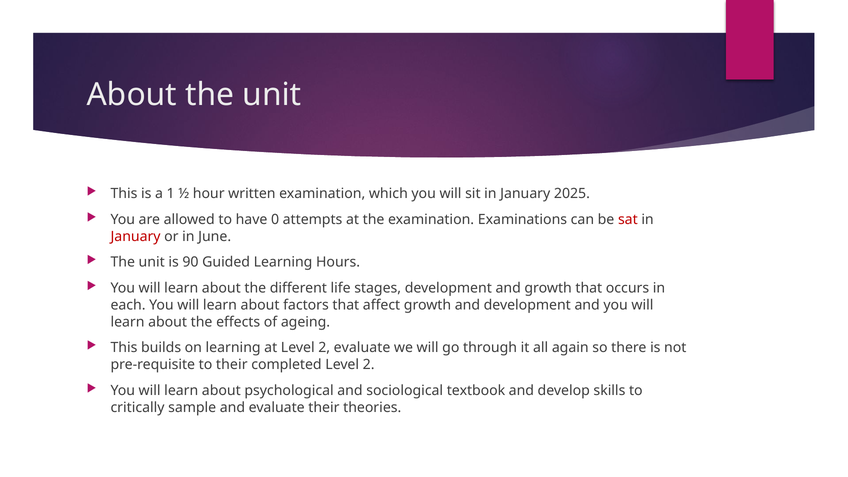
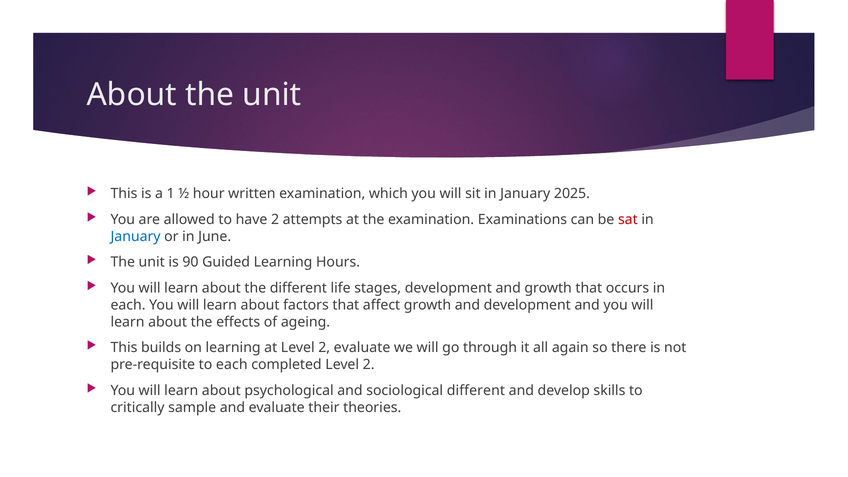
have 0: 0 -> 2 (275, 220)
January colour: red -> blue (136, 236)
to their: their -> each (232, 365)
sociological textbook: textbook -> different (476, 390)
